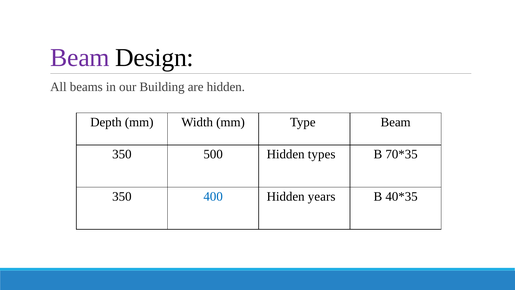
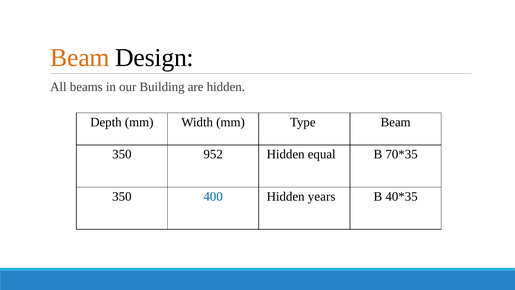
Beam colour: purple -> orange (80, 58)
500: 500 -> 952 (213, 154)
types: types -> equal (322, 154)
